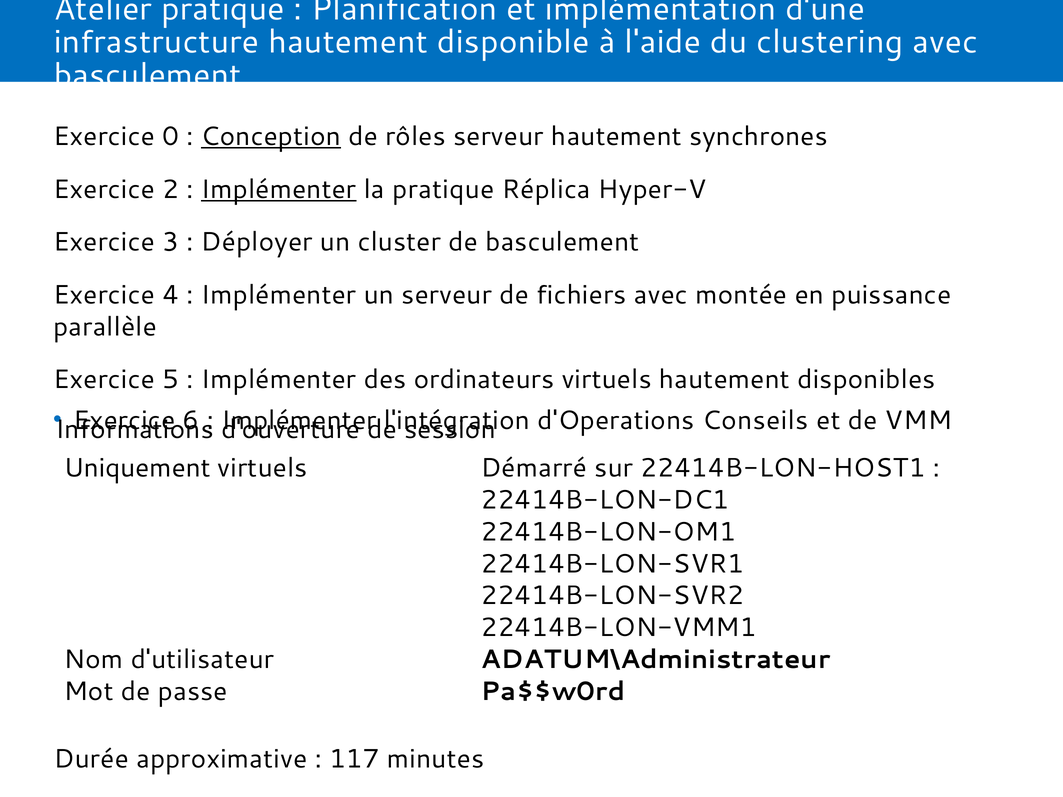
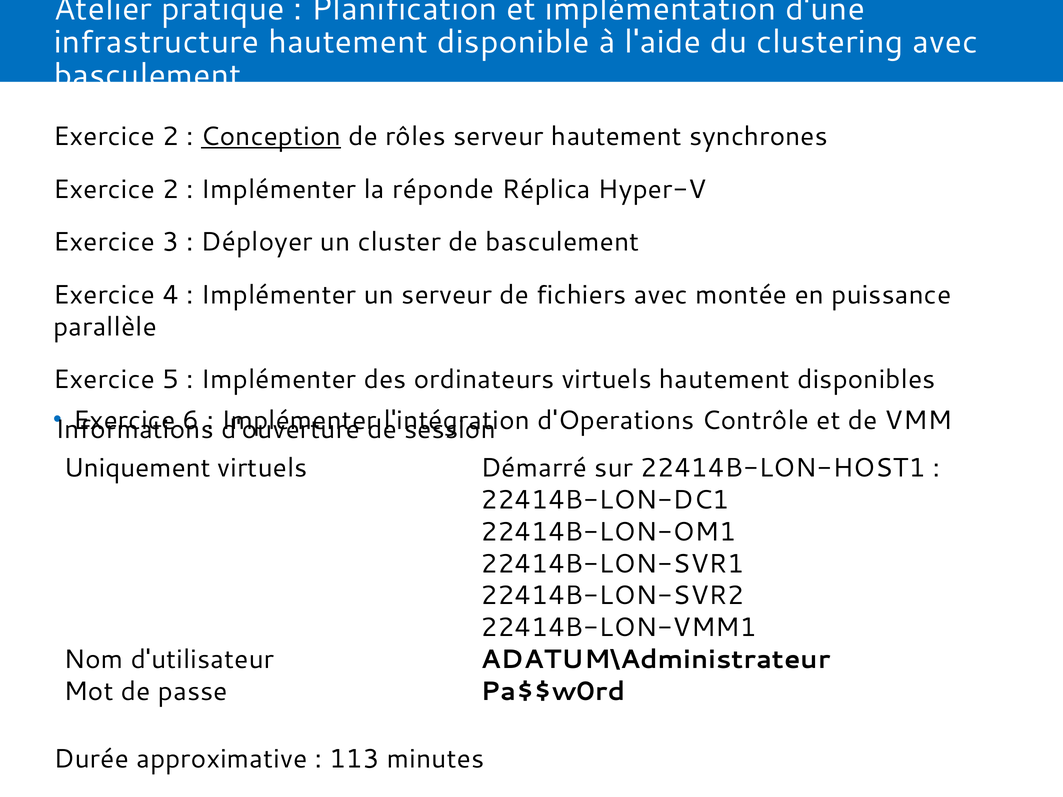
0: 0 -> 2 (171, 137)
Implémenter underline: present -> none (279, 189)
la pratique: pratique -> réponde (443, 189)
Conseils: Conseils -> Contrôle (756, 420)
117: 117 -> 113 (354, 759)
